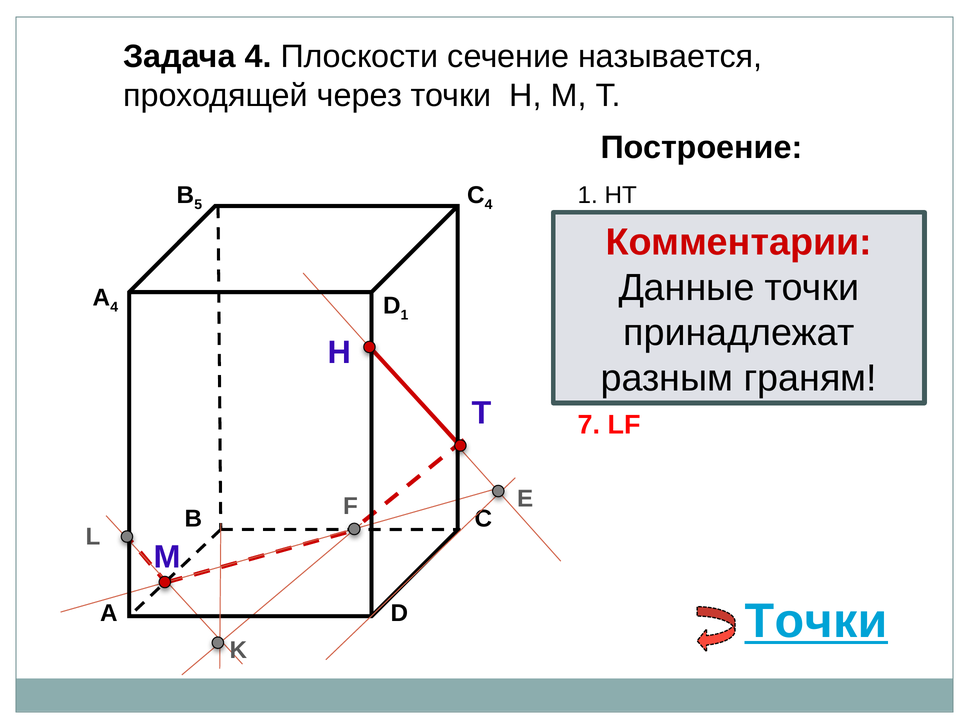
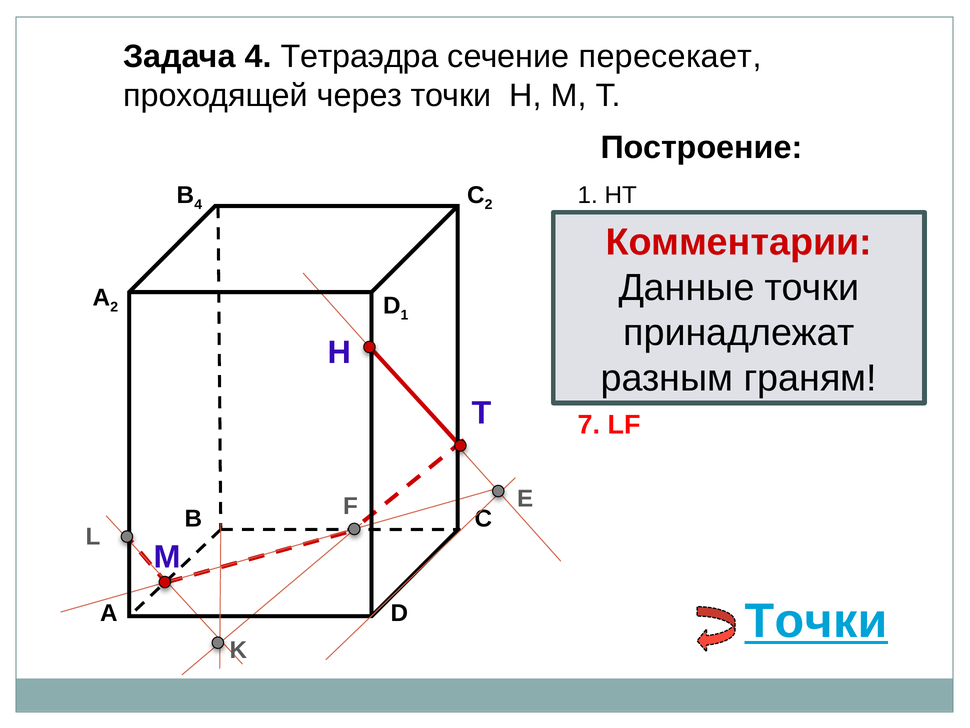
Плоскости: Плоскости -> Тетраэдра (360, 57)
называется: называется -> пересекает (670, 57)
В 5: 5 -> 4 (198, 205)
4: 4 -> 2 (489, 205)
А 4: 4 -> 2 (114, 307)
